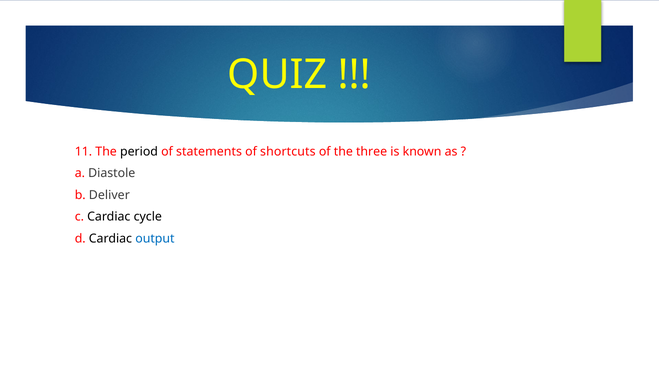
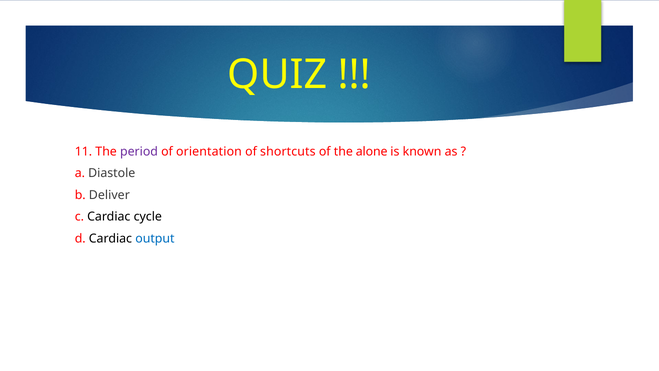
period colour: black -> purple (139, 151)
statements: statements -> orientation (209, 151)
three: three -> alone (372, 151)
